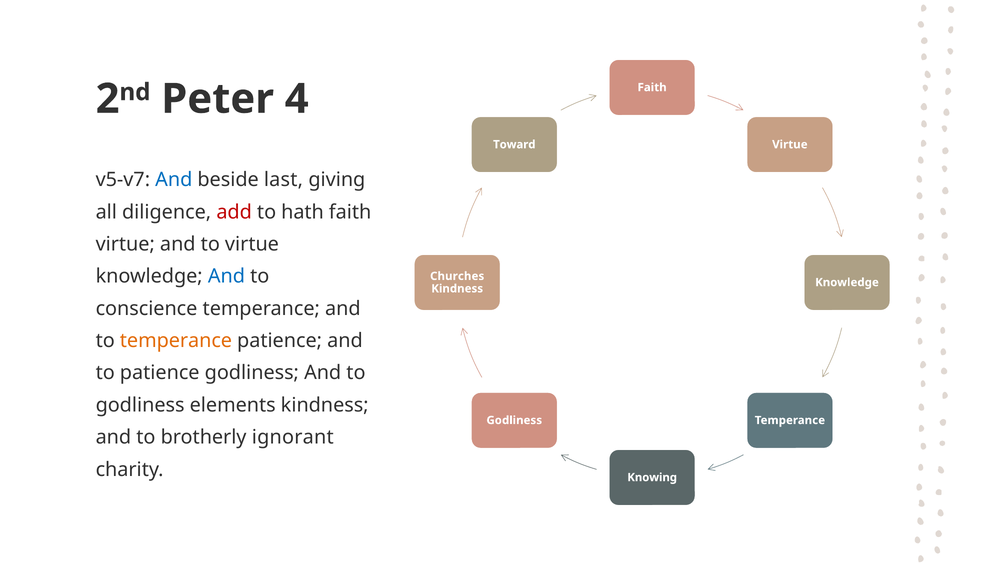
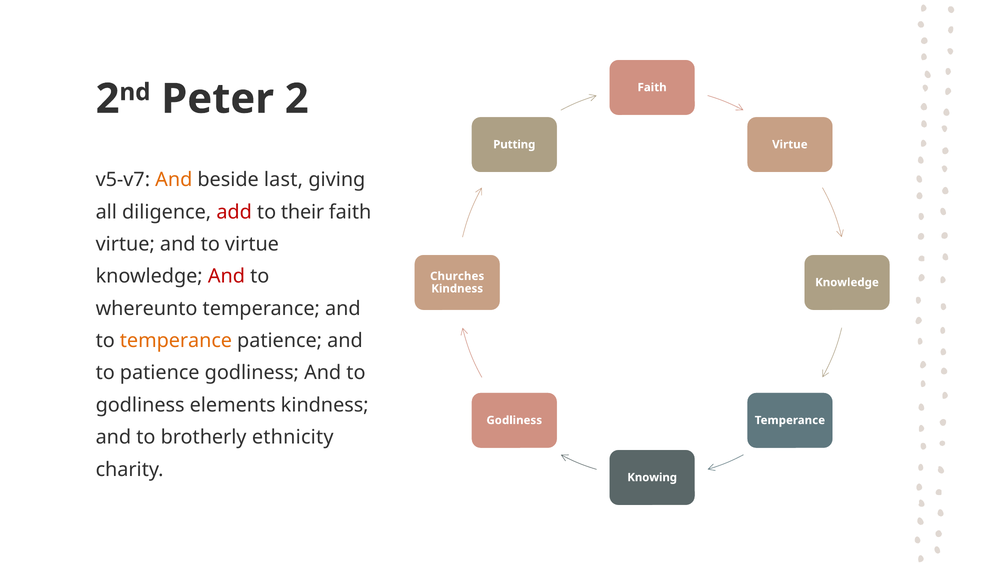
Peter 4: 4 -> 2 (297, 99)
Toward: Toward -> Putting (514, 144)
And colour: blue -> orange (174, 180)
hath: hath -> their (303, 212)
And colour: blue -> red (226, 276)
conscience: conscience -> whereunto (147, 308)
ignorant: ignorant -> ethnicity (293, 437)
